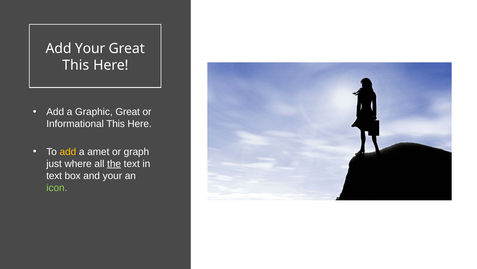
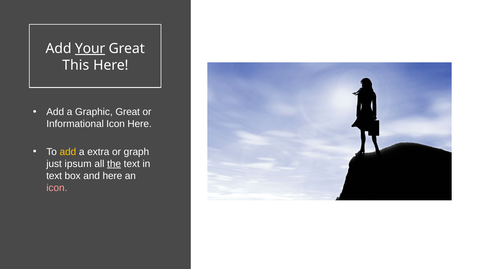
Your underline: none -> present (90, 48)
Informational This: This -> Icon (116, 124)
amet: amet -> extra (98, 151)
where: where -> ipsum (78, 163)
and your: your -> here (112, 175)
icon colour: light green -> pink (57, 187)
